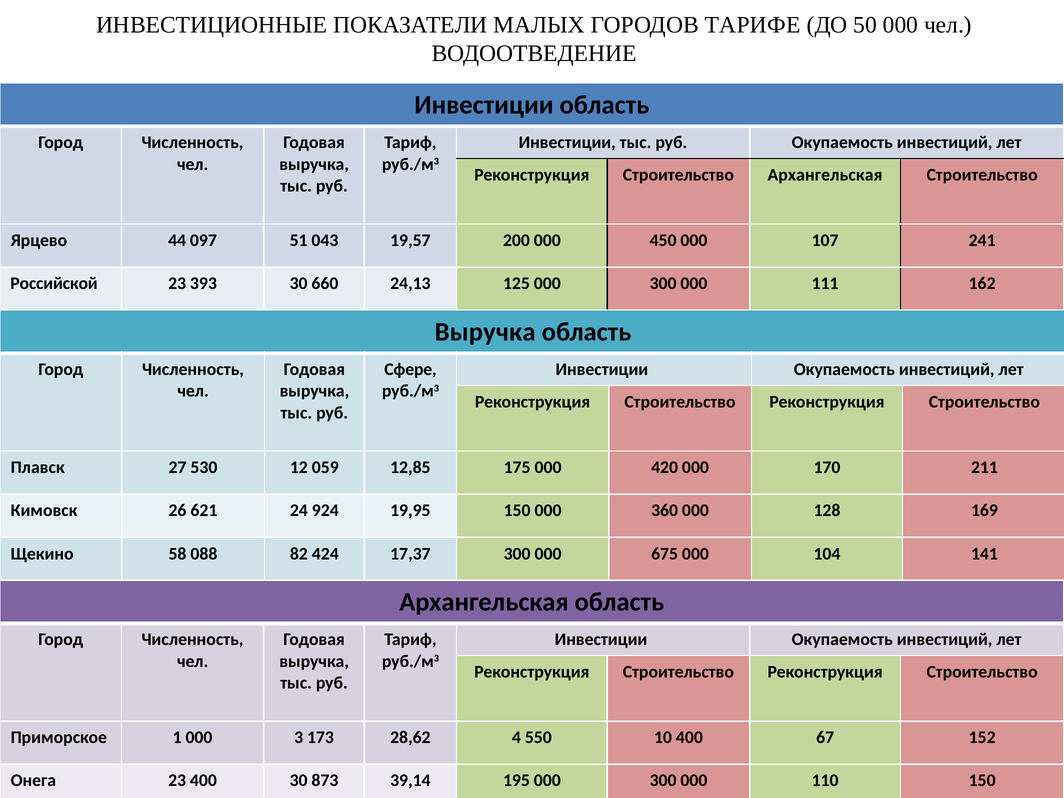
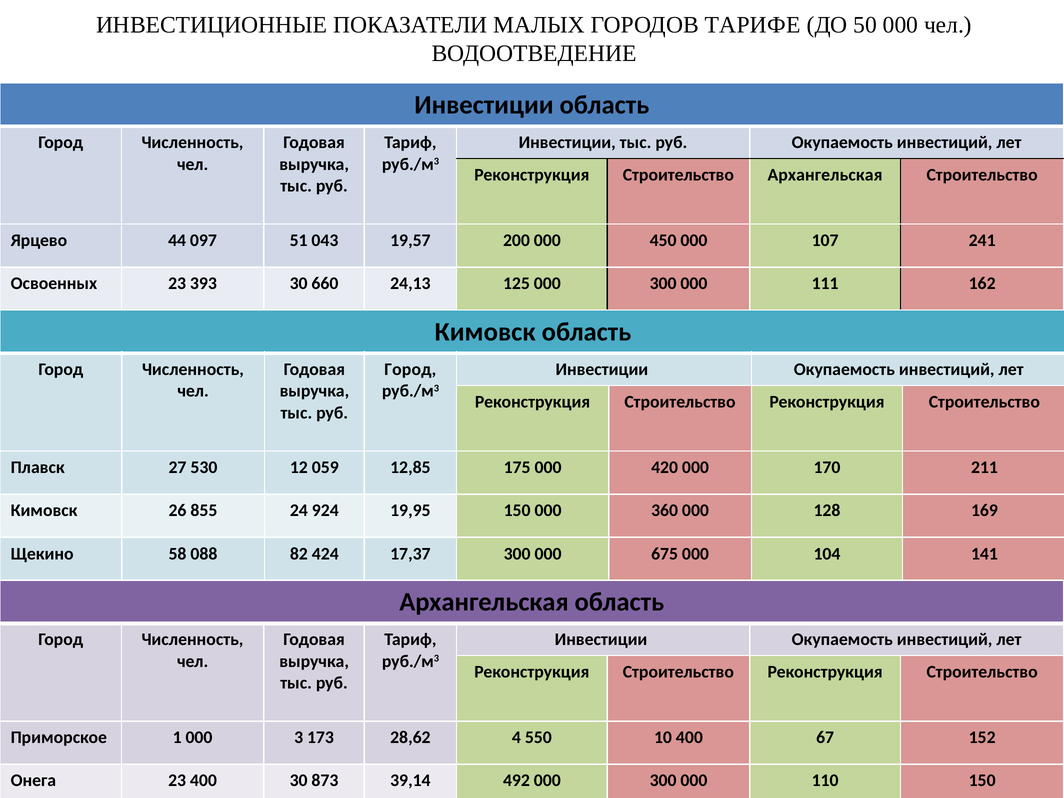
Российской: Российской -> Освоенных (54, 284)
Выручка: Выручка -> Кимовск (485, 332)
Сфере: Сфере -> Город (410, 370)
621: 621 -> 855 (204, 511)
195: 195 -> 492 (516, 781)
